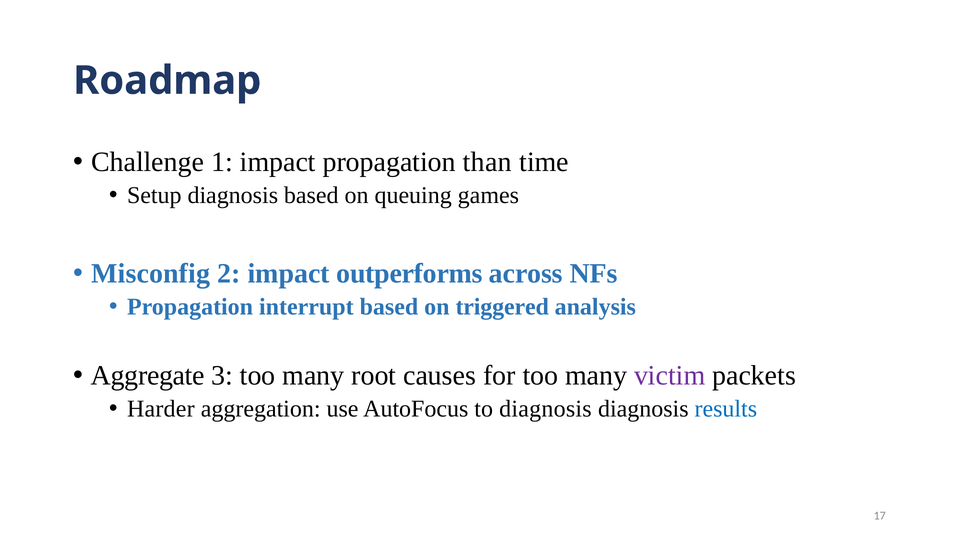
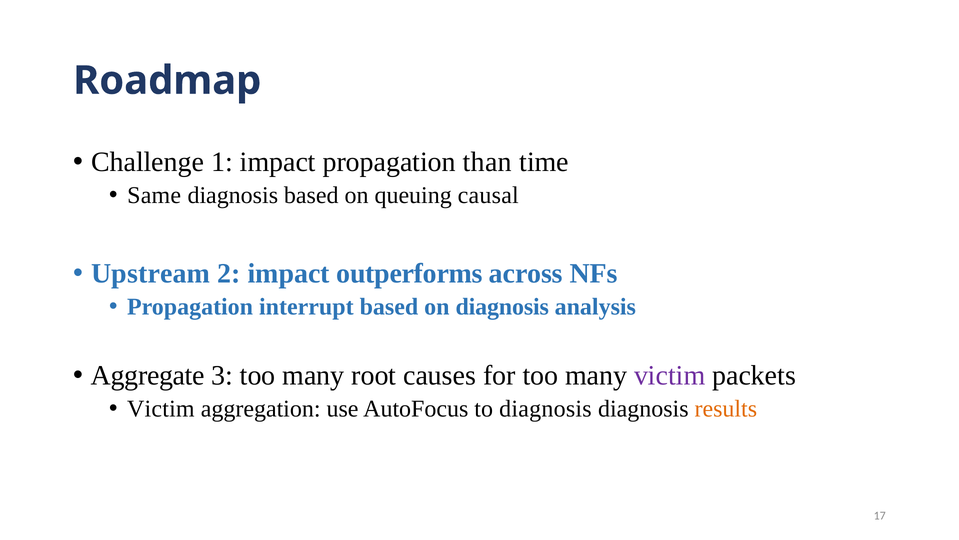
Setup: Setup -> Same (154, 195)
games: games -> causal (488, 195)
Misconfig: Misconfig -> Upstream (151, 273)
on triggered: triggered -> diagnosis (502, 306)
Harder: Harder -> Victim (161, 408)
results colour: blue -> orange (726, 408)
